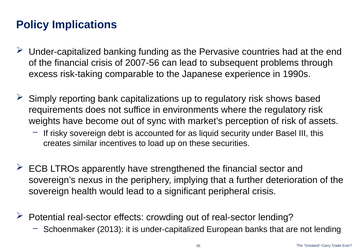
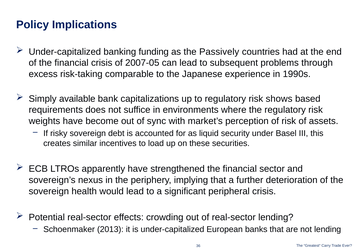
Pervasive: Pervasive -> Passively (219, 52)
2007-56: 2007-56 -> 2007-05 (142, 63)
reporting: reporting -> available (77, 99)
